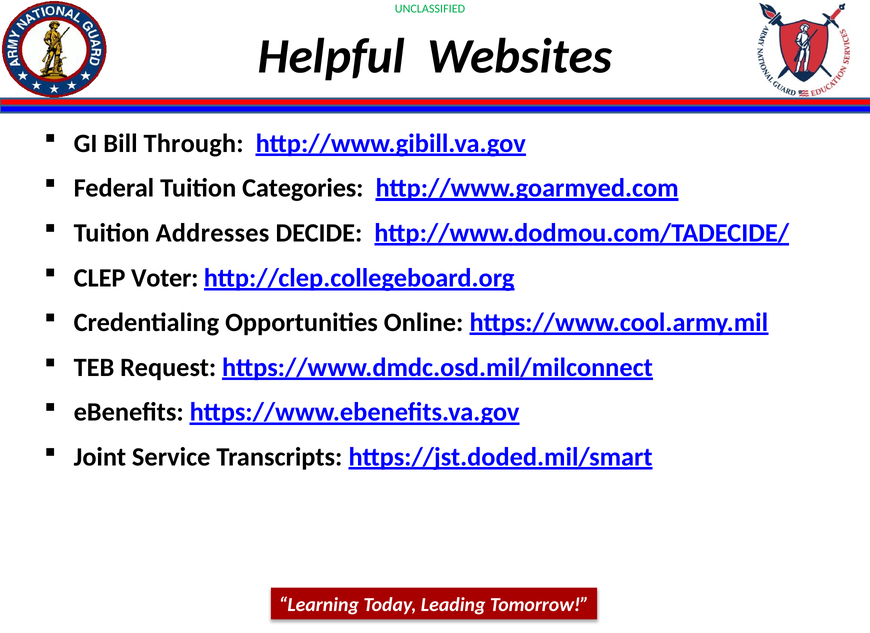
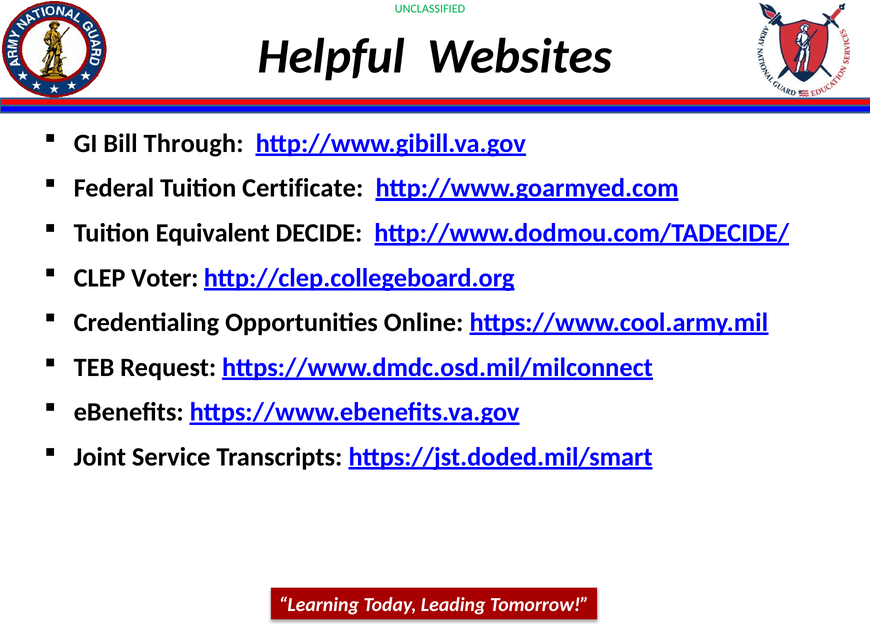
Categories: Categories -> Certificate (303, 188)
Addresses: Addresses -> Equivalent (213, 233)
